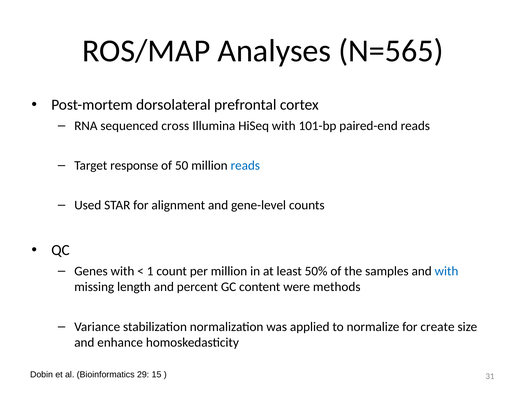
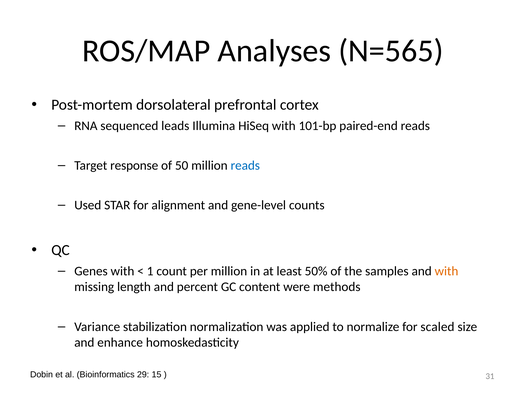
cross: cross -> leads (175, 126)
with colour: blue -> orange (446, 272)
create: create -> scaled (437, 327)
